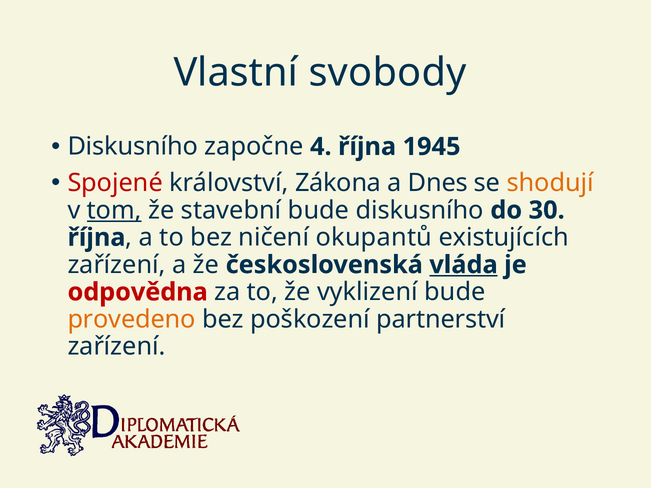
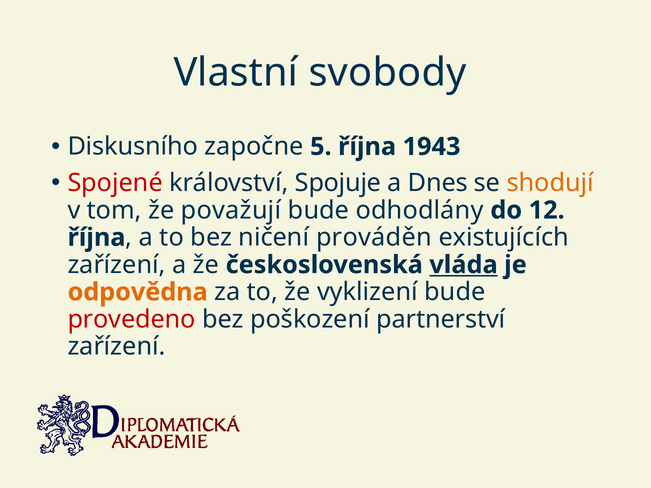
4: 4 -> 5 (321, 147)
1945: 1945 -> 1943 (432, 147)
Zákona: Zákona -> Spojuje (338, 183)
tom underline: present -> none (114, 210)
stavební: stavební -> považují (231, 210)
bude diskusního: diskusního -> odhodlány (420, 210)
30: 30 -> 12 (547, 210)
okupantů: okupantů -> prováděn (374, 238)
odpovědna colour: red -> orange (138, 292)
provedeno colour: orange -> red (132, 320)
